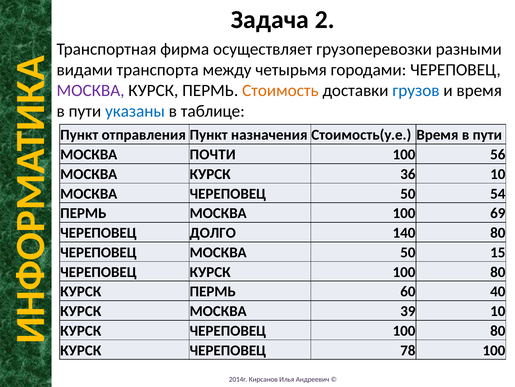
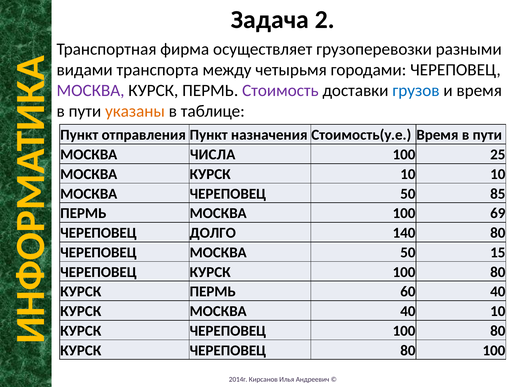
Стоимость colour: orange -> purple (280, 90)
указаны colour: blue -> orange (135, 111)
ПОЧТИ: ПОЧТИ -> ЧИСЛА (213, 154)
56: 56 -> 25 (498, 154)
КУРСК 36: 36 -> 10 (408, 174)
54: 54 -> 85 (498, 193)
МОСКВА 39: 39 -> 40 (408, 311)
ЧЕРЕПОВЕЦ 78: 78 -> 80 (408, 350)
